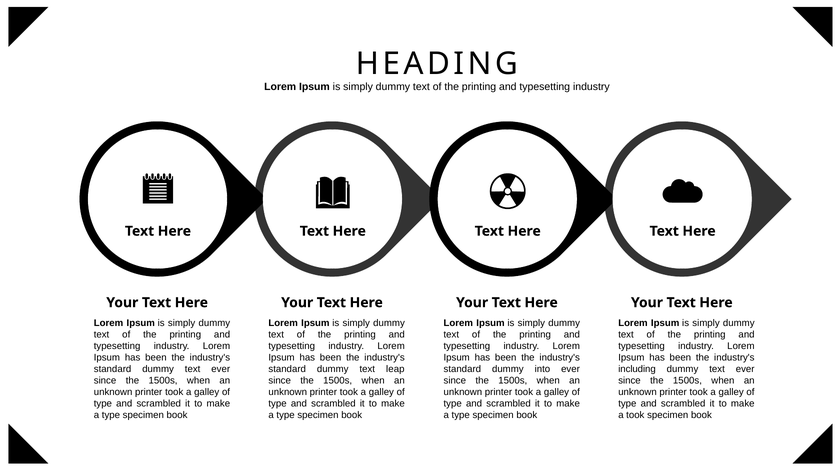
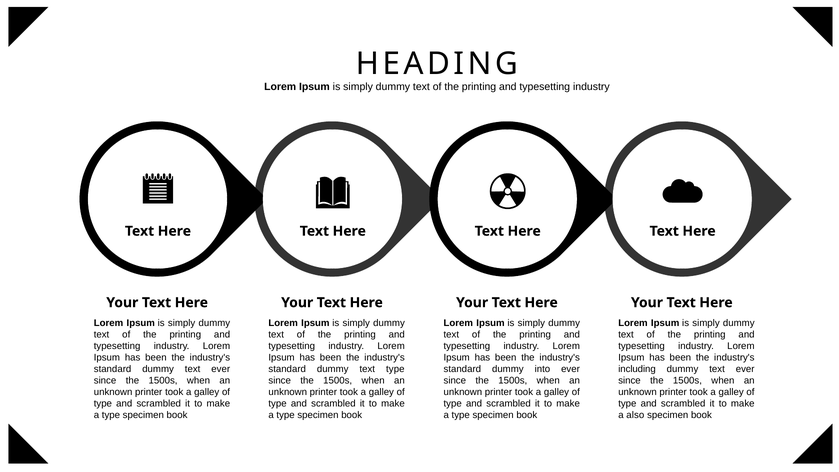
text leap: leap -> type (395, 369)
a took: took -> also (635, 415)
